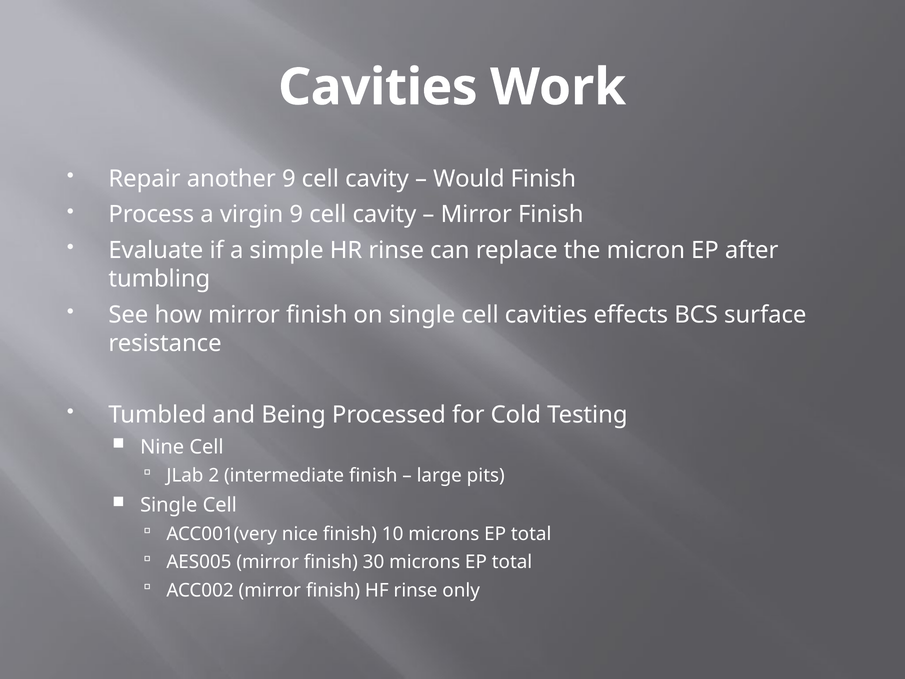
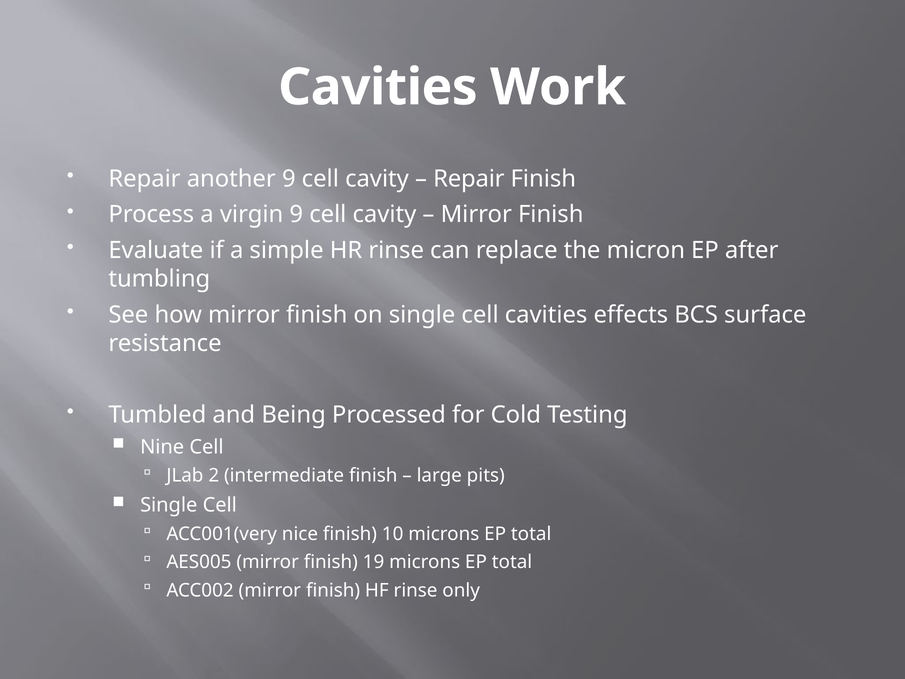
Would: Would -> Repair (469, 179)
30: 30 -> 19 (373, 562)
